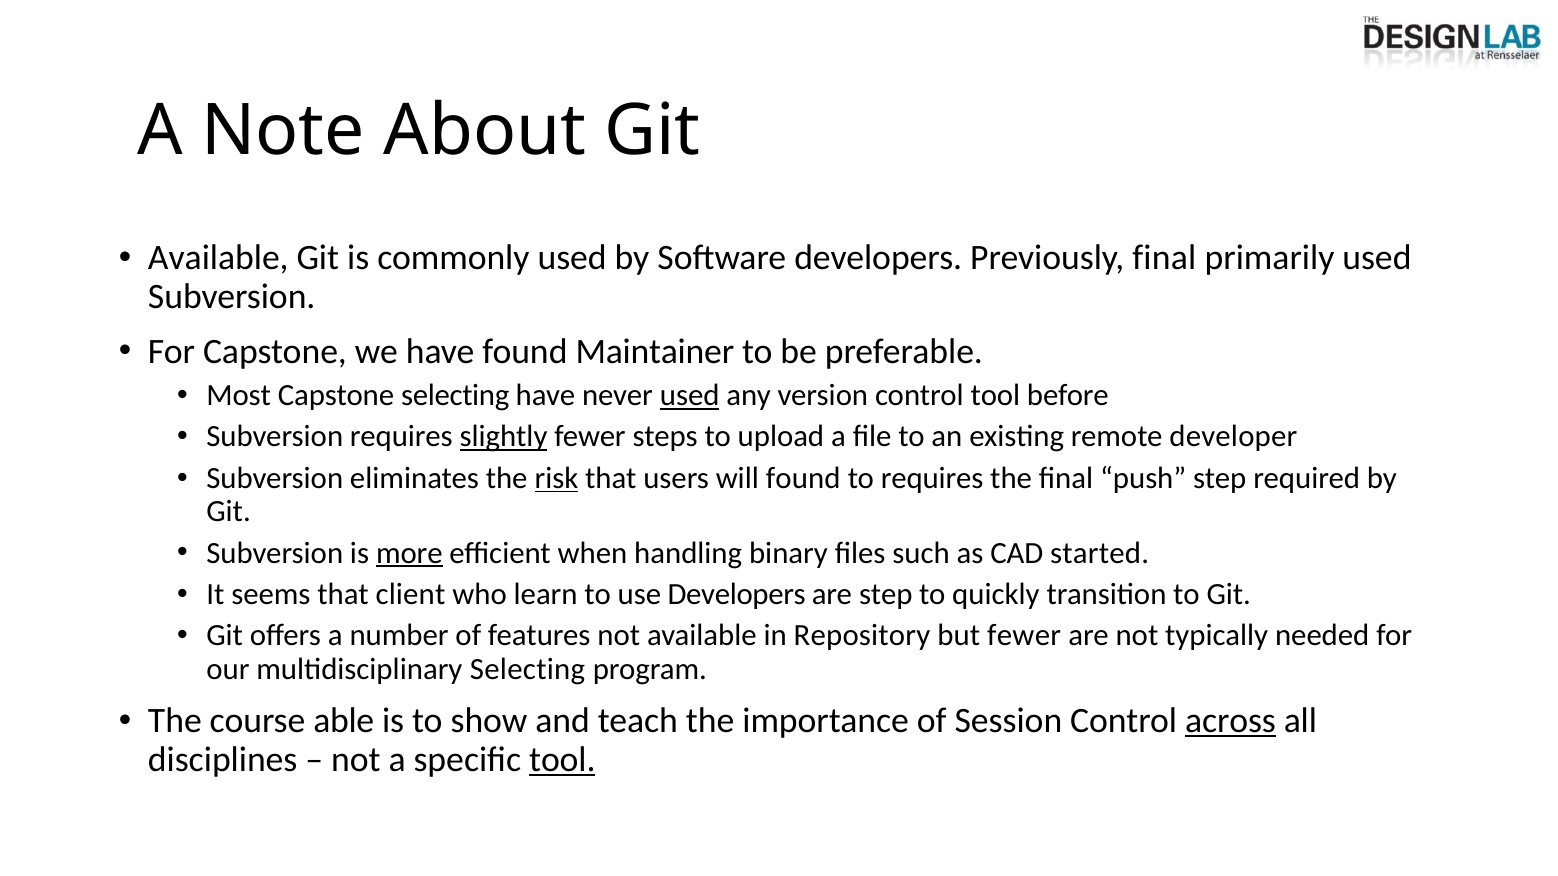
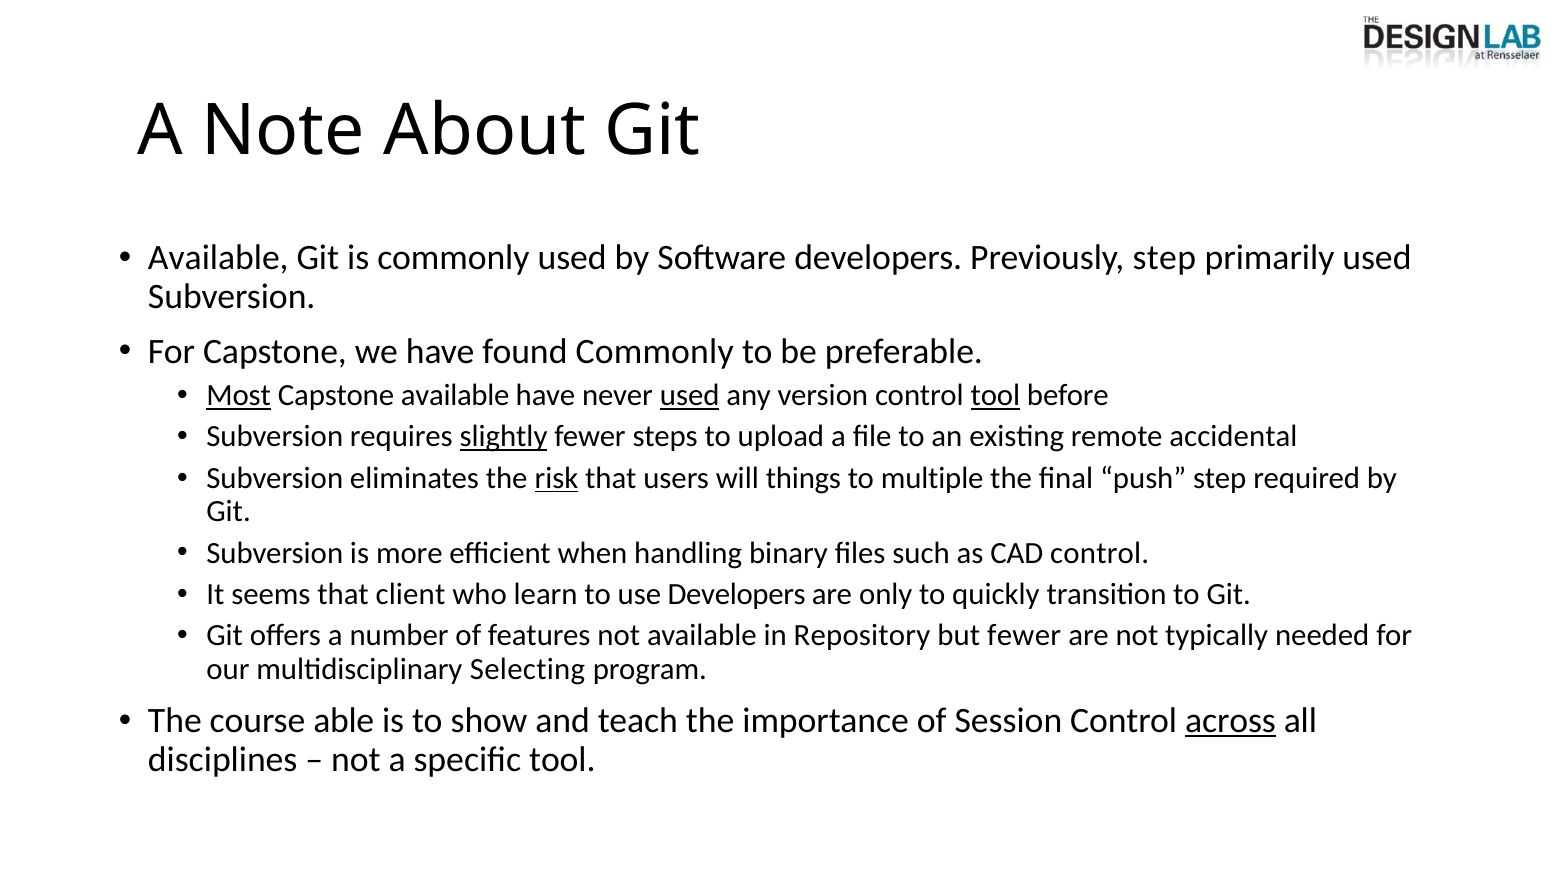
Previously final: final -> step (1164, 258)
found Maintainer: Maintainer -> Commonly (655, 352)
Most underline: none -> present (239, 396)
Capstone selecting: selecting -> available (455, 396)
tool underline: none -> present (995, 396)
developer: developer -> accidental (1233, 437)
will found: found -> things (803, 478)
to requires: requires -> multiple (932, 478)
more underline: present -> none (409, 553)
CAD started: started -> control (1100, 553)
are step: step -> only (886, 594)
tool underline: present -> none (562, 760)
